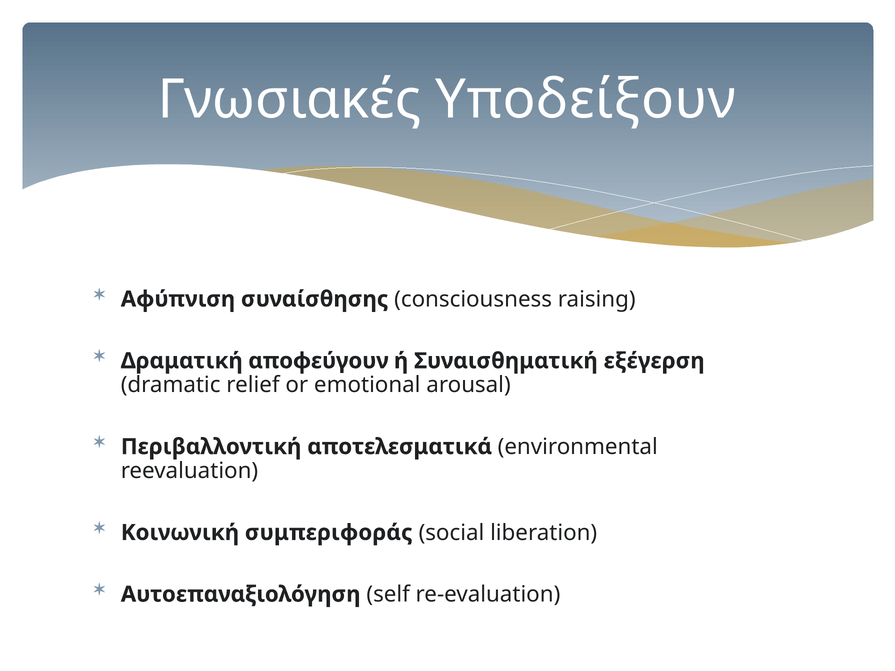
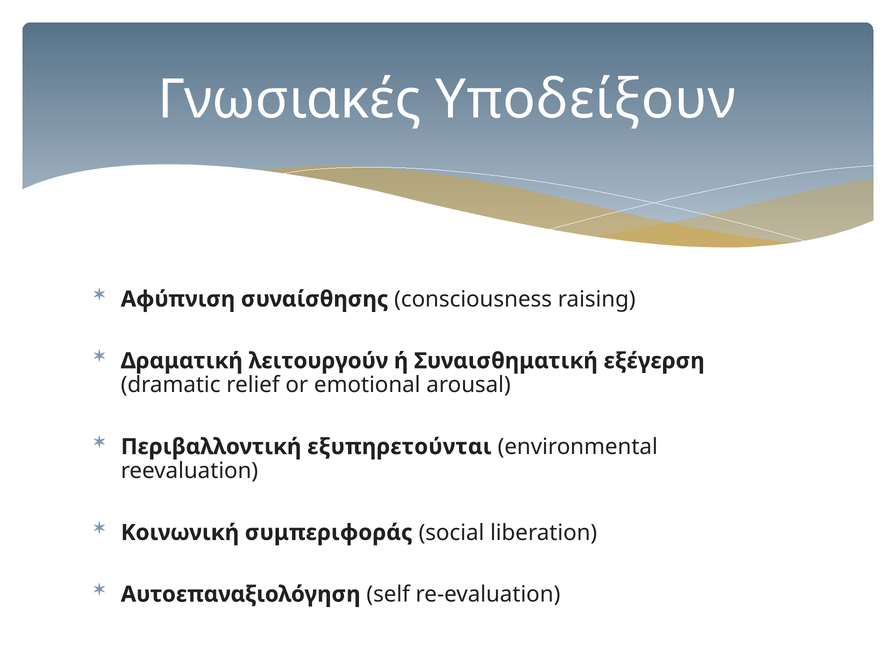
αποφεύγουν: αποφεύγουν -> λειτουργούν (318, 361)
αποτελεσματικά: αποτελεσματικά -> εξυπηρετούνται (399, 447)
